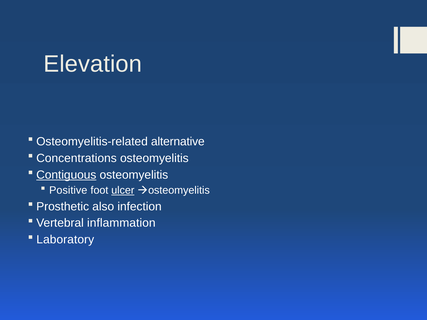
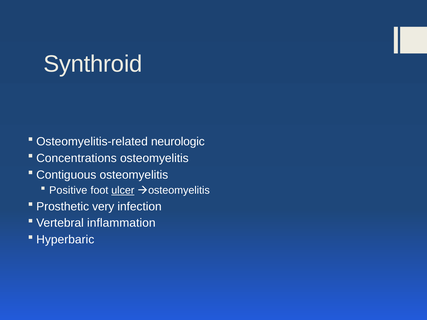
Elevation: Elevation -> Synthroid (93, 64)
alternative: alternative -> neurologic (178, 142)
Contiguous underline: present -> none (66, 175)
also: also -> very (103, 207)
Laboratory: Laboratory -> Hyperbaric (65, 240)
